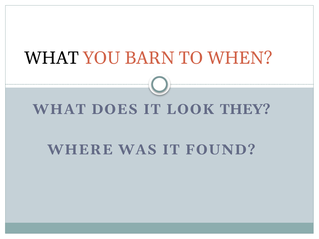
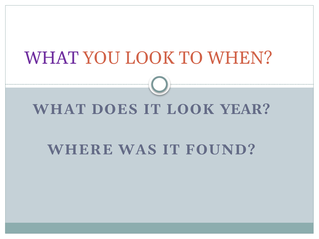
WHAT colour: black -> purple (52, 58)
YOU BARN: BARN -> LOOK (150, 58)
THEY: THEY -> YEAR (245, 109)
